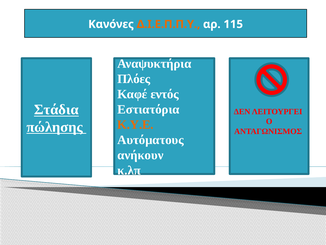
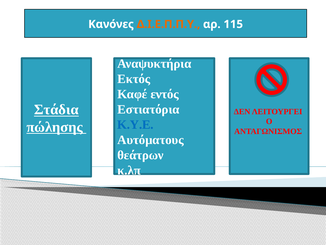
Πλόες: Πλόες -> Εκτός (134, 79)
Κ.Υ.Ε colour: orange -> blue (135, 124)
ανήκουν: ανήκουν -> θεάτρων (141, 155)
